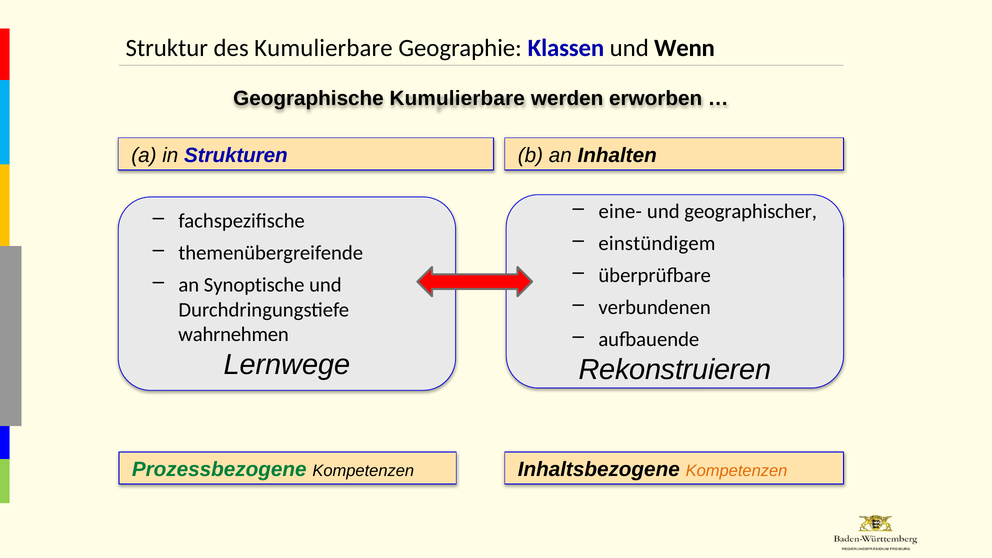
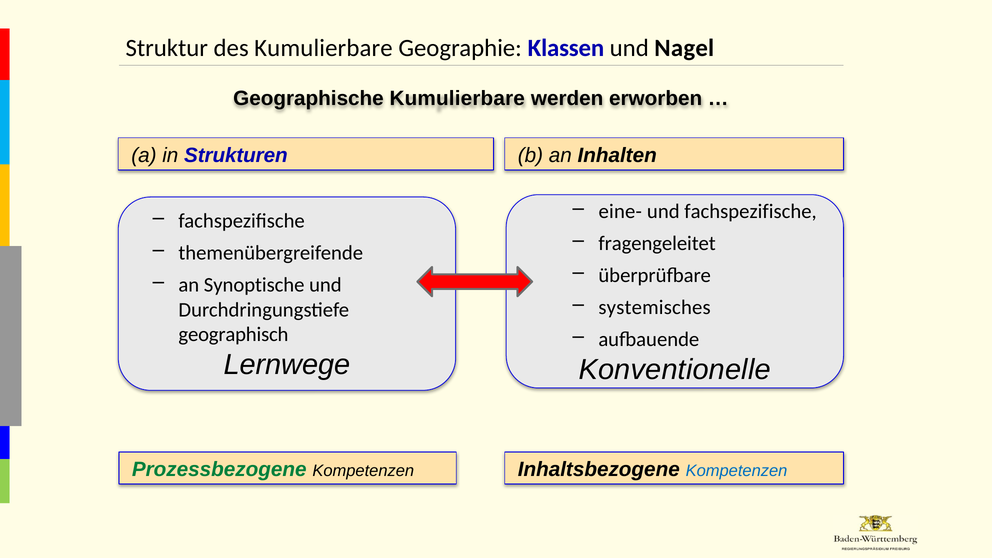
Wenn: Wenn -> Nagel (684, 48)
und geographischer: geographischer -> fachspezifische (751, 211)
einstündigem: einstündigem -> fragengeleitet (657, 243)
verbundenen: verbundenen -> systemisches (655, 307)
wahrnehmen: wahrnehmen -> geographisch (233, 335)
Rekonstruieren: Rekonstruieren -> Konventionelle (675, 370)
Kompetenzen colour: orange -> blue (737, 471)
